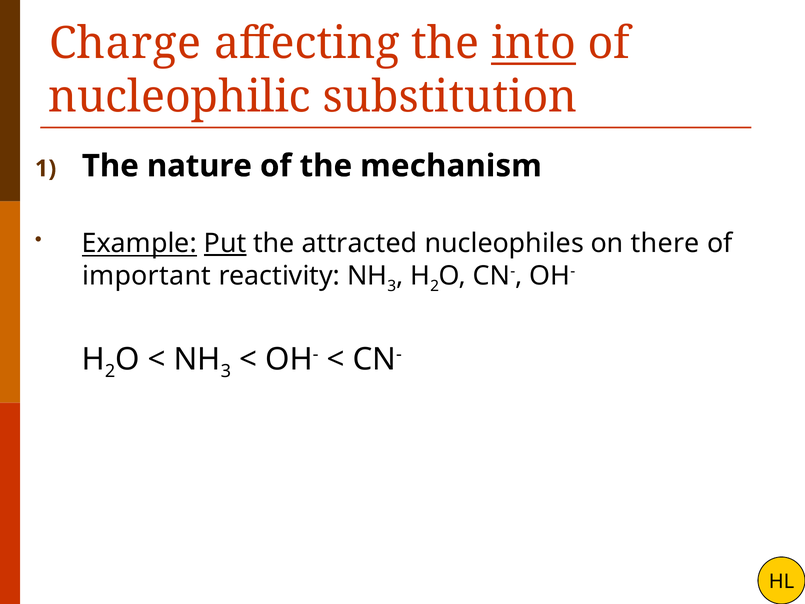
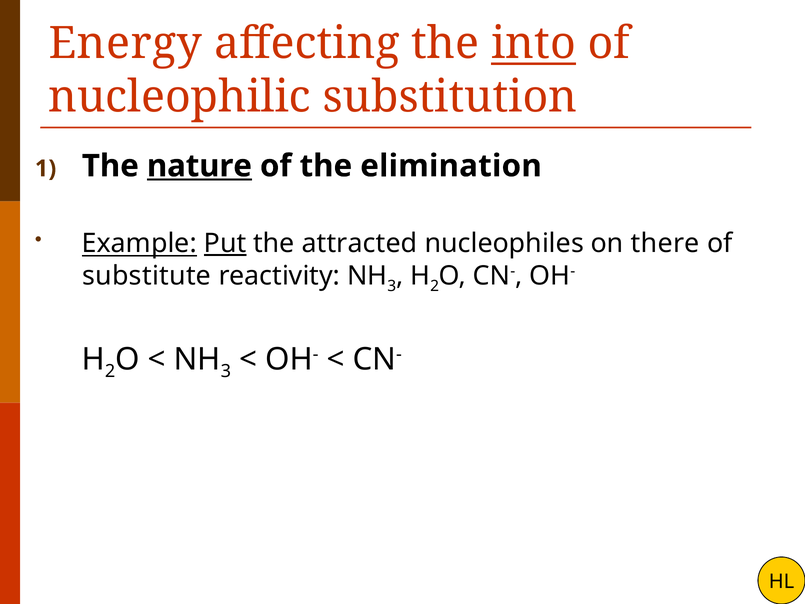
Charge: Charge -> Energy (125, 43)
nature underline: none -> present (199, 166)
mechanism: mechanism -> elimination (451, 166)
important: important -> substitute (147, 276)
